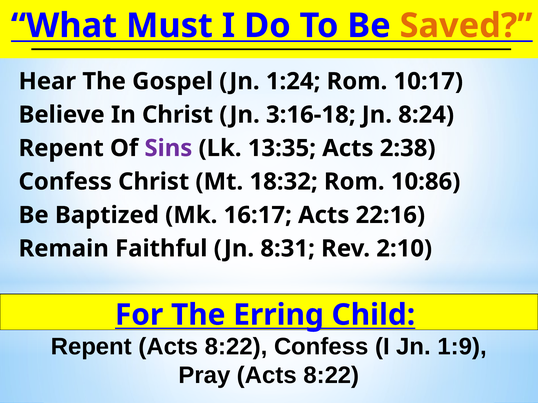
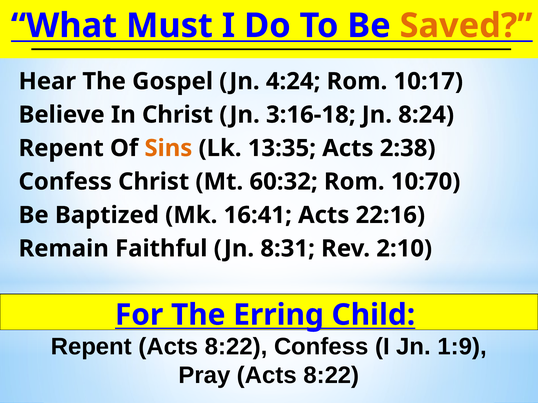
1:24: 1:24 -> 4:24 (293, 81)
Sins colour: purple -> orange (168, 148)
18:32: 18:32 -> 60:32 (284, 182)
10:86: 10:86 -> 10:70 (426, 182)
16:17: 16:17 -> 16:41 (258, 215)
